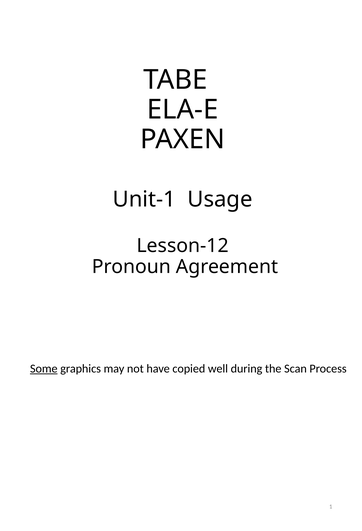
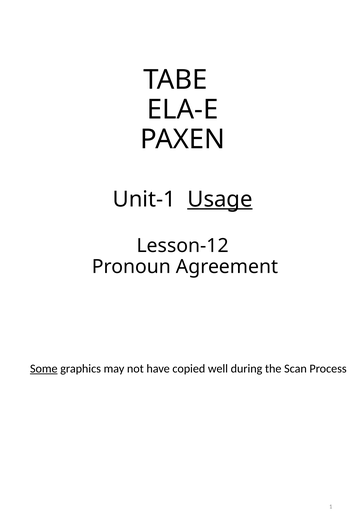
Usage underline: none -> present (220, 199)
